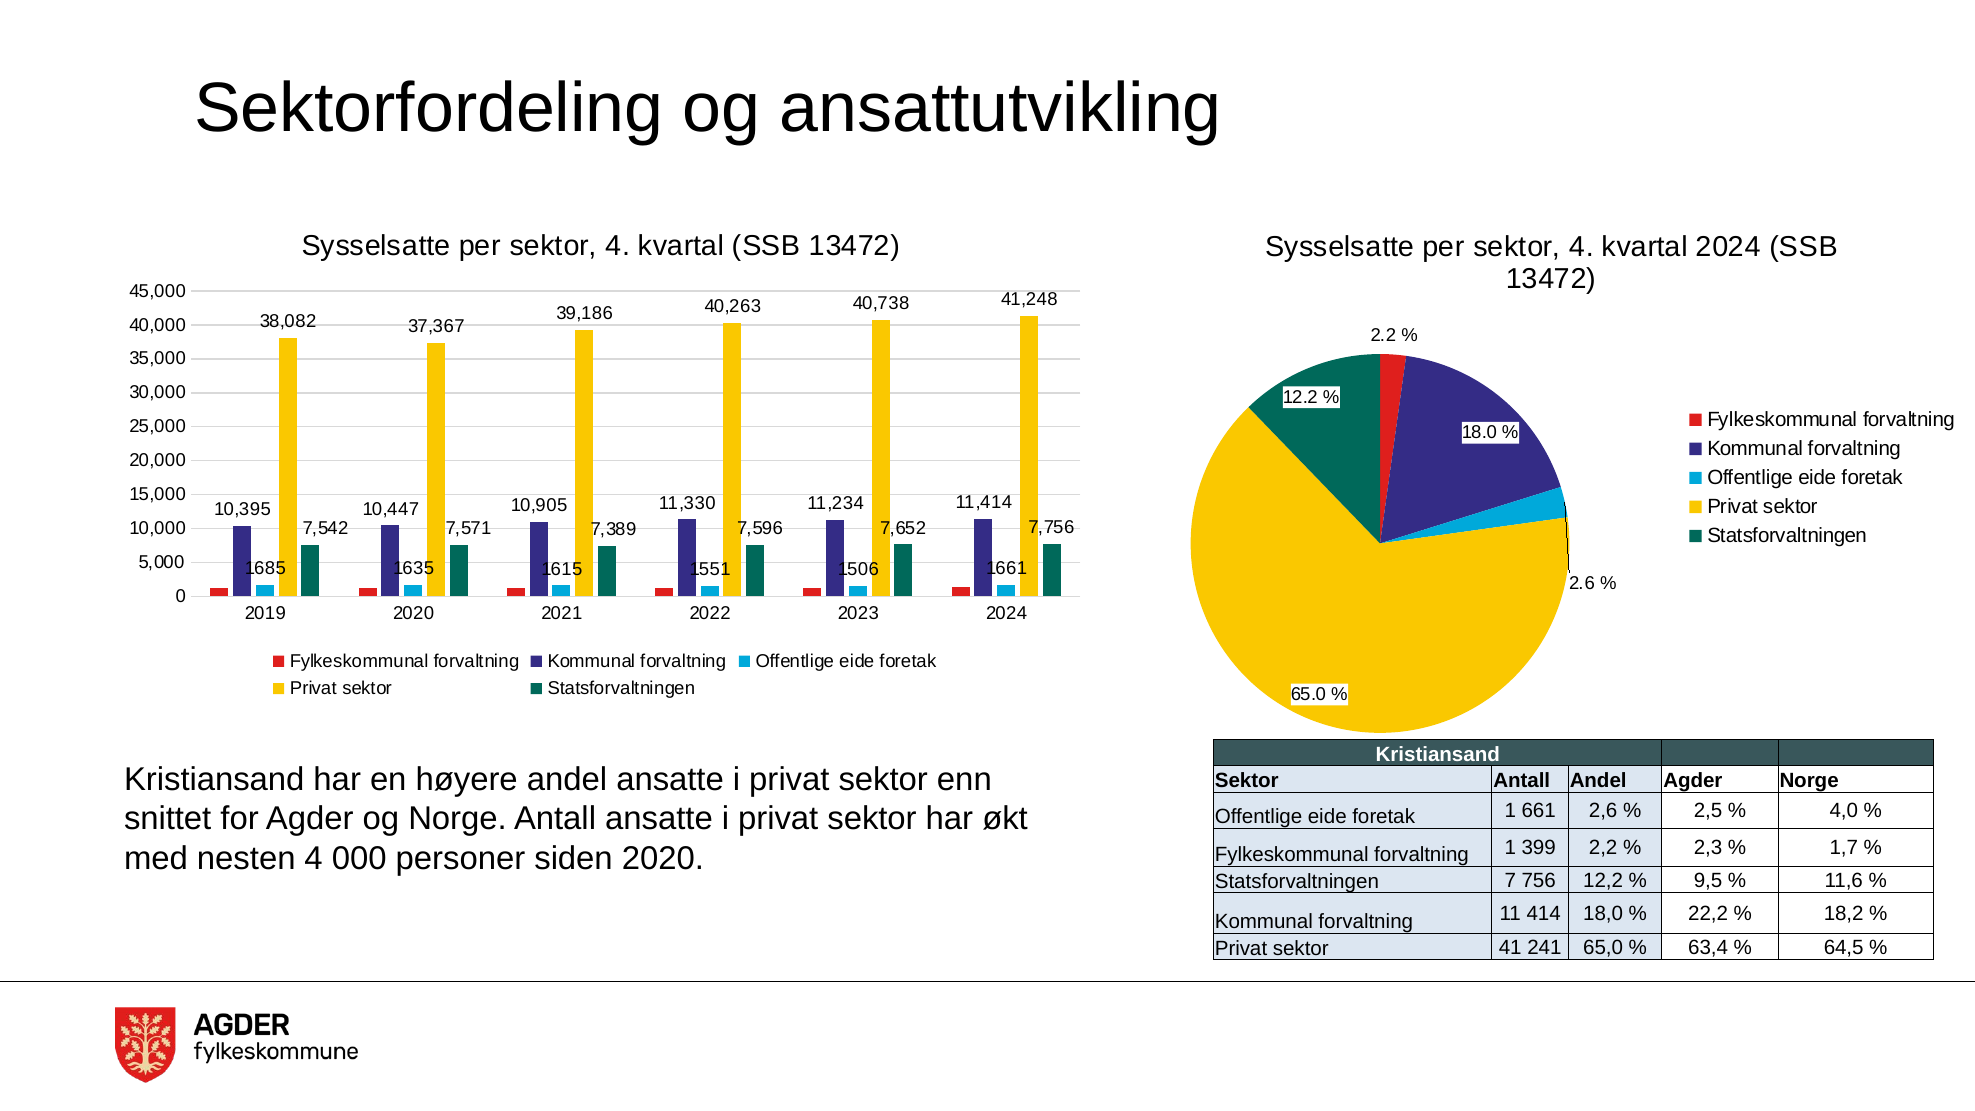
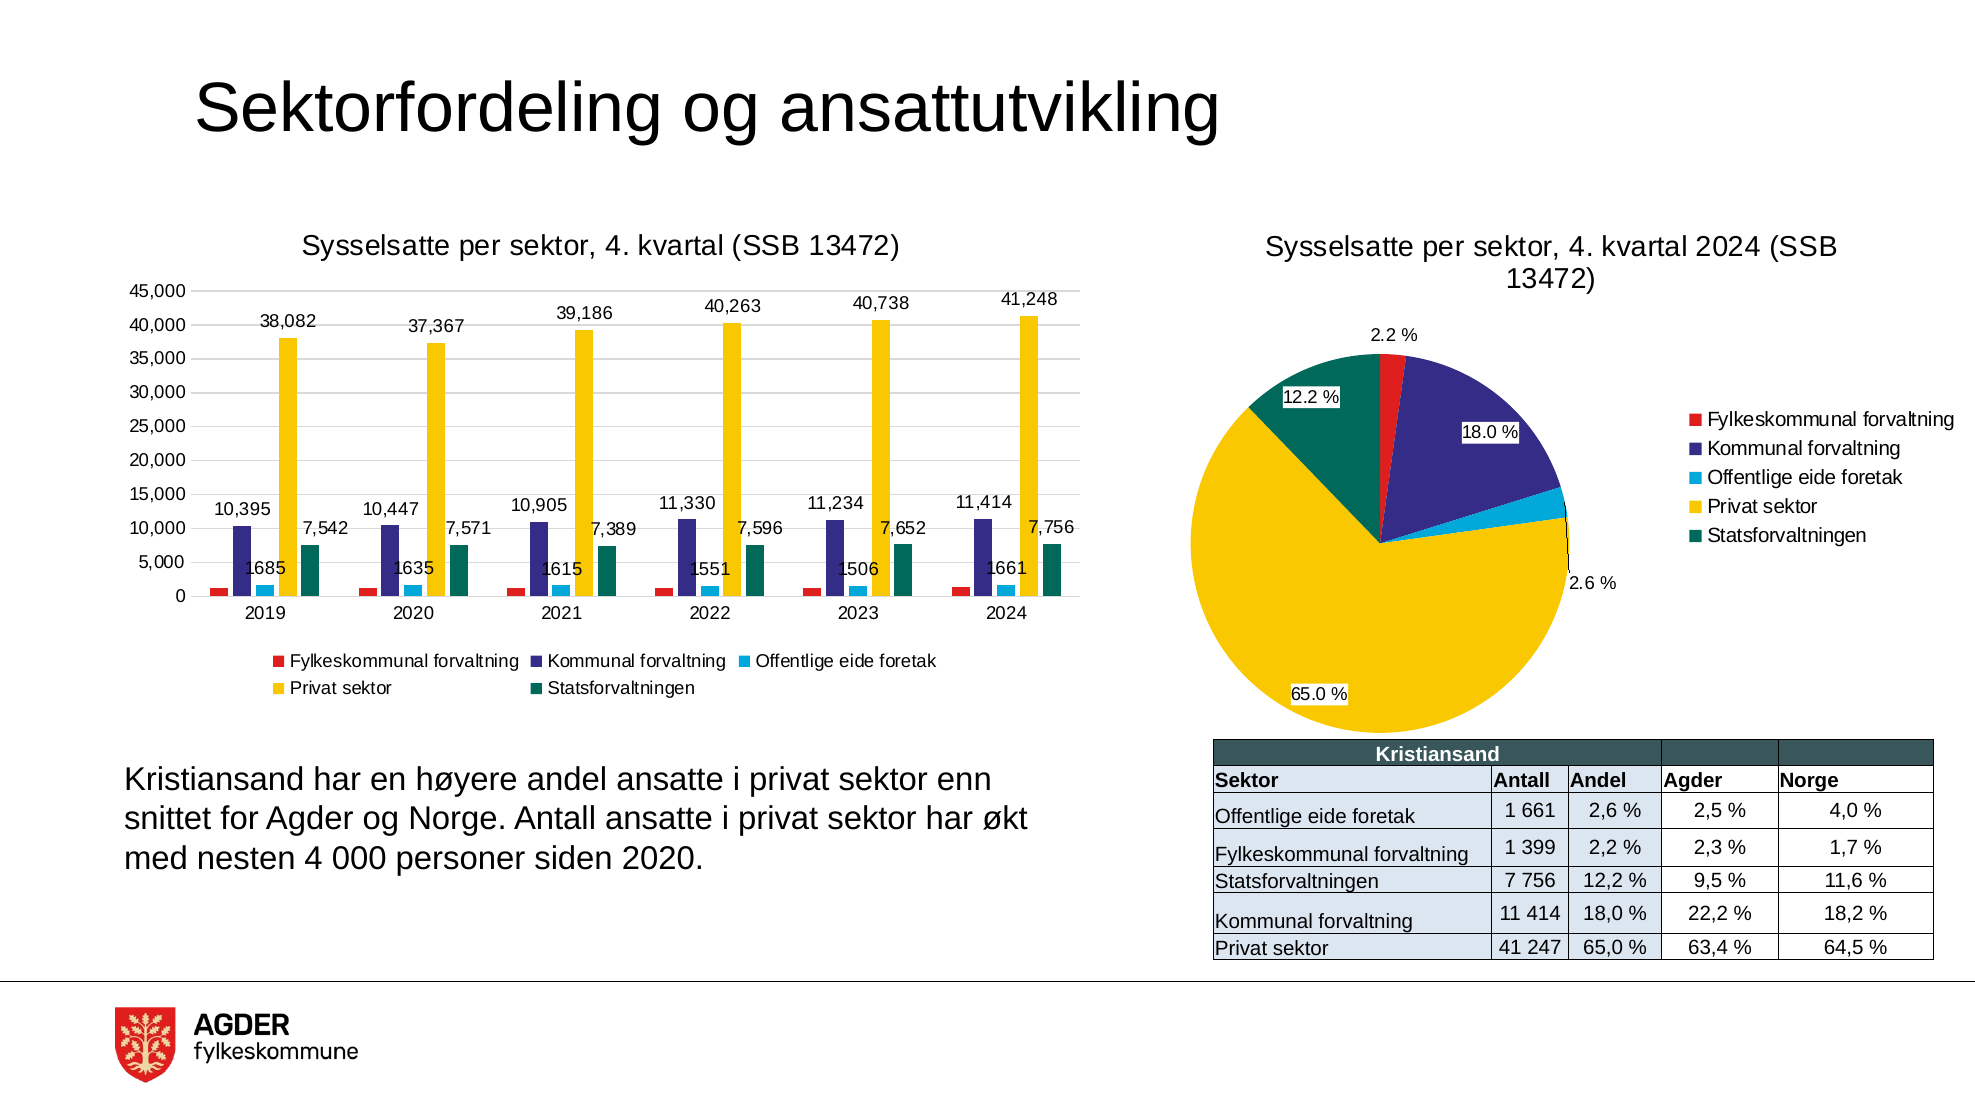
241: 241 -> 247 (1544, 947)
